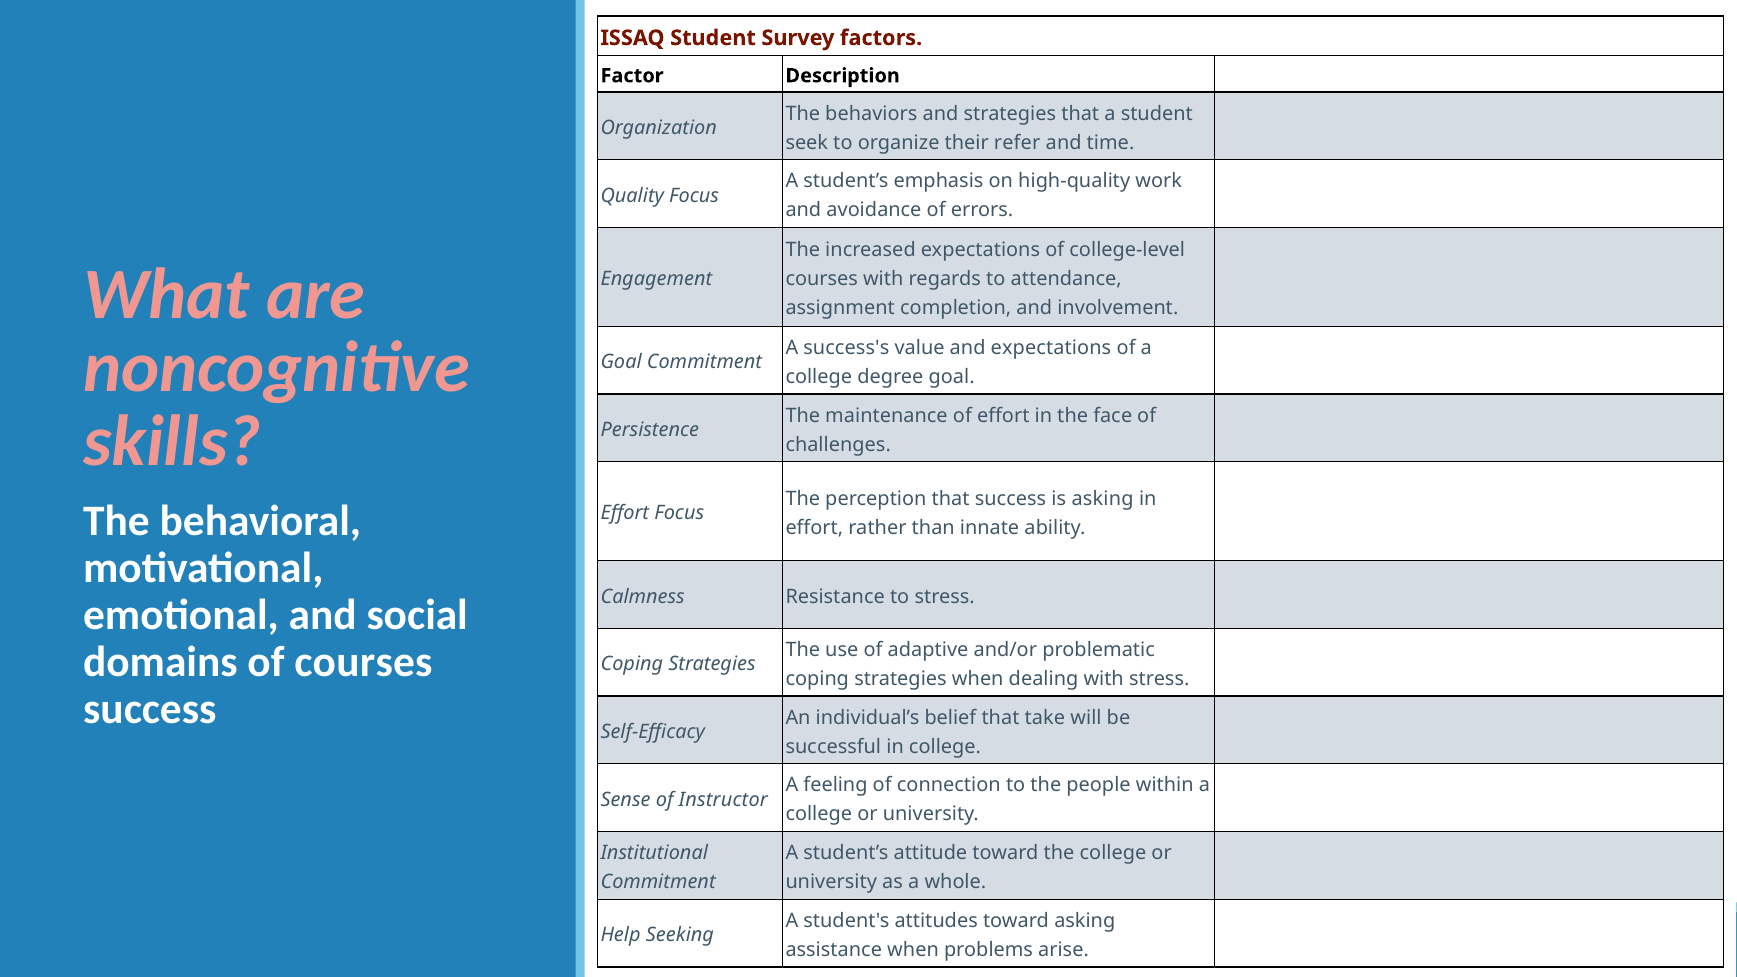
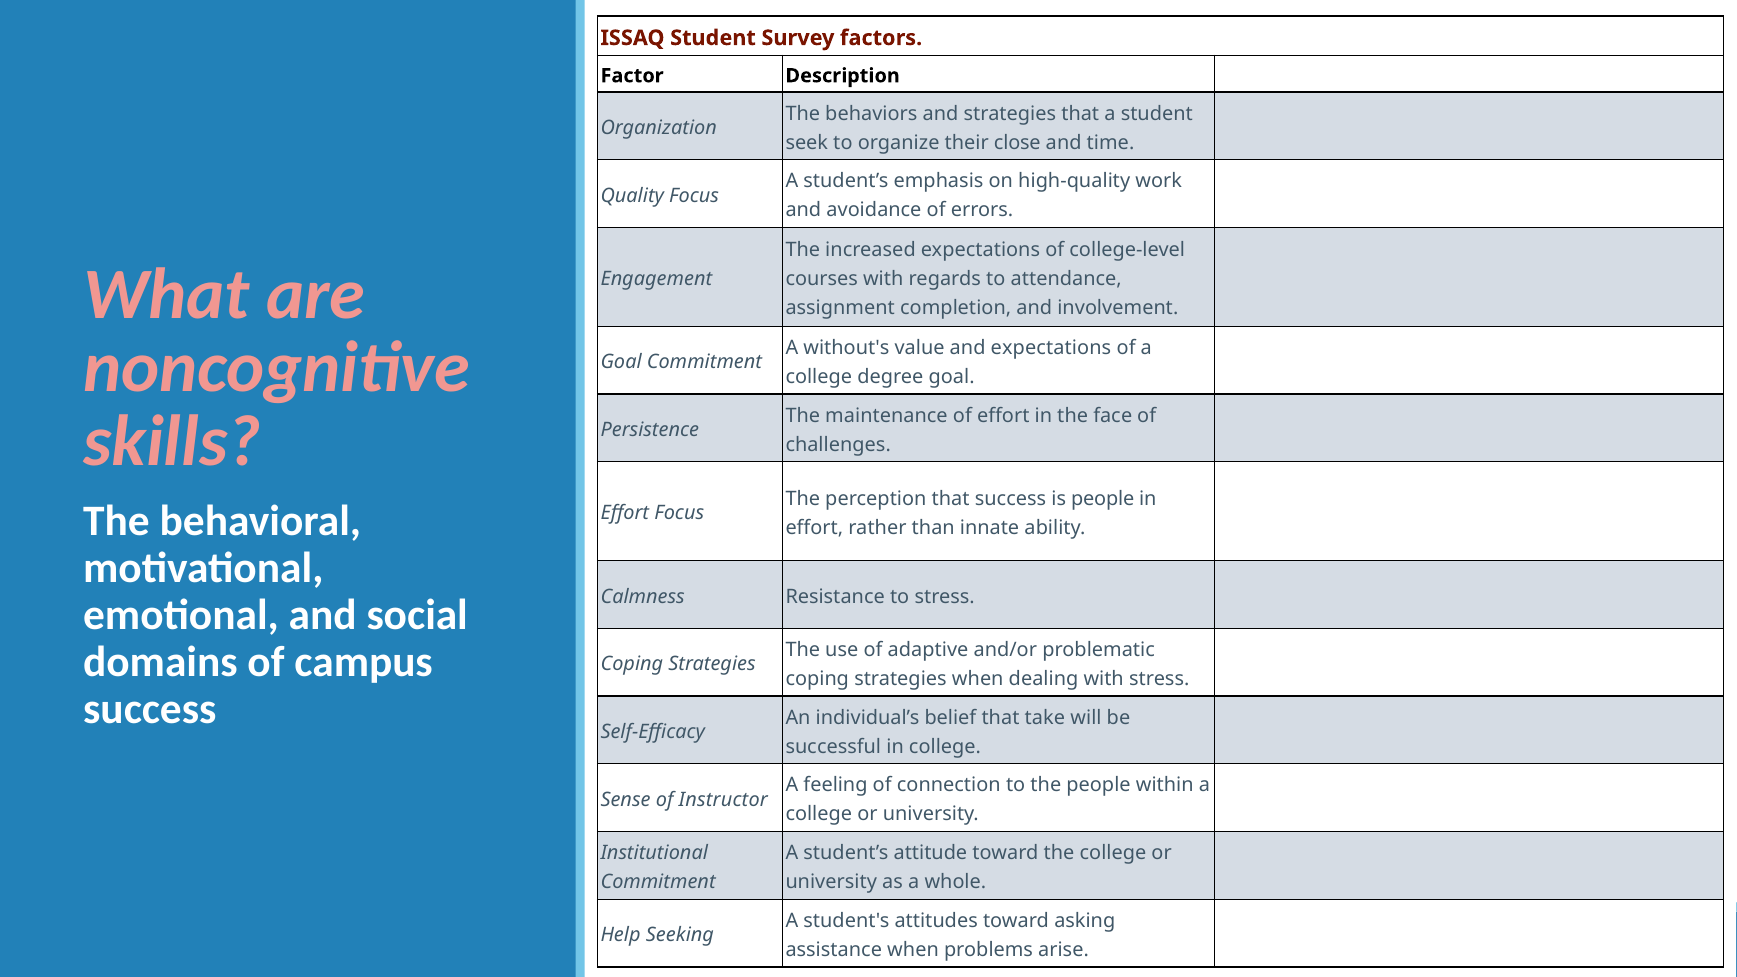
refer: refer -> close (1017, 142)
success's: success's -> without's (846, 348)
is asking: asking -> people (1103, 499)
of courses: courses -> campus (364, 662)
